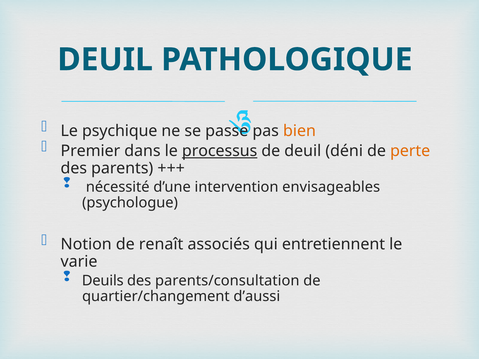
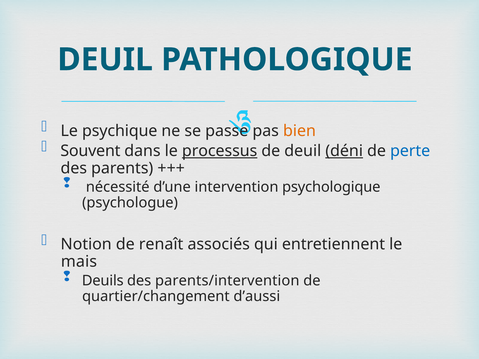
Premier: Premier -> Souvent (90, 151)
déni underline: none -> present (344, 151)
perte colour: orange -> blue (410, 151)
envisageables: envisageables -> psychologique (331, 187)
varie: varie -> mais (79, 262)
parents/consultation: parents/consultation -> parents/intervention (227, 281)
